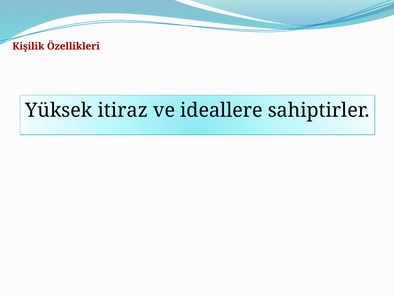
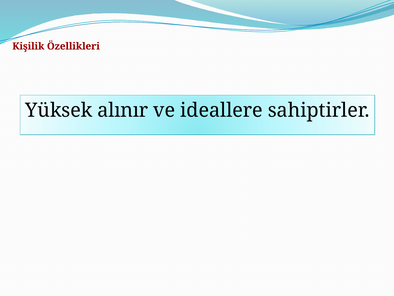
itiraz: itiraz -> alınır (123, 110)
